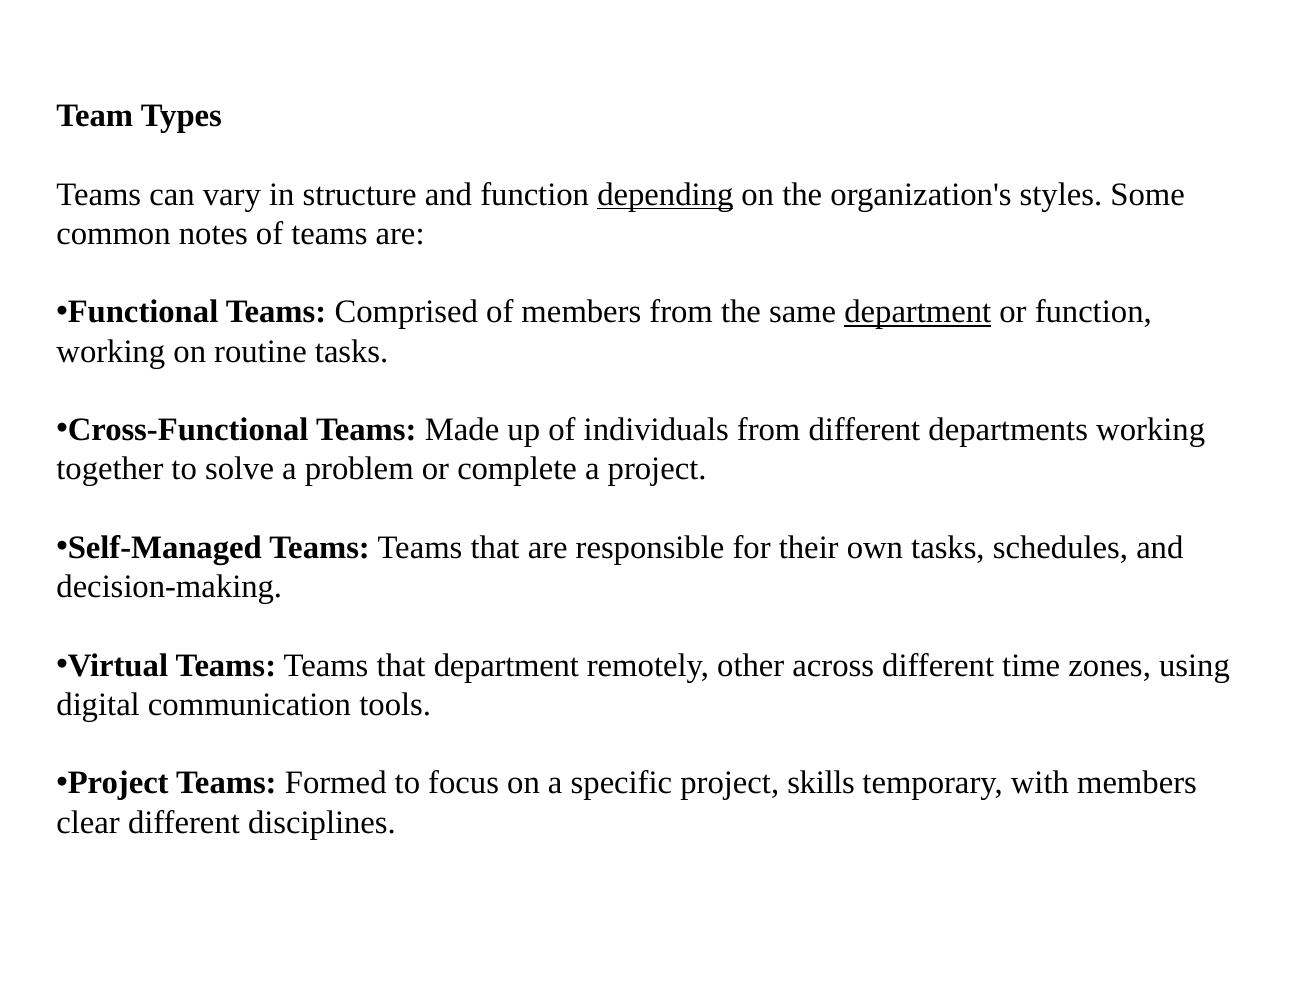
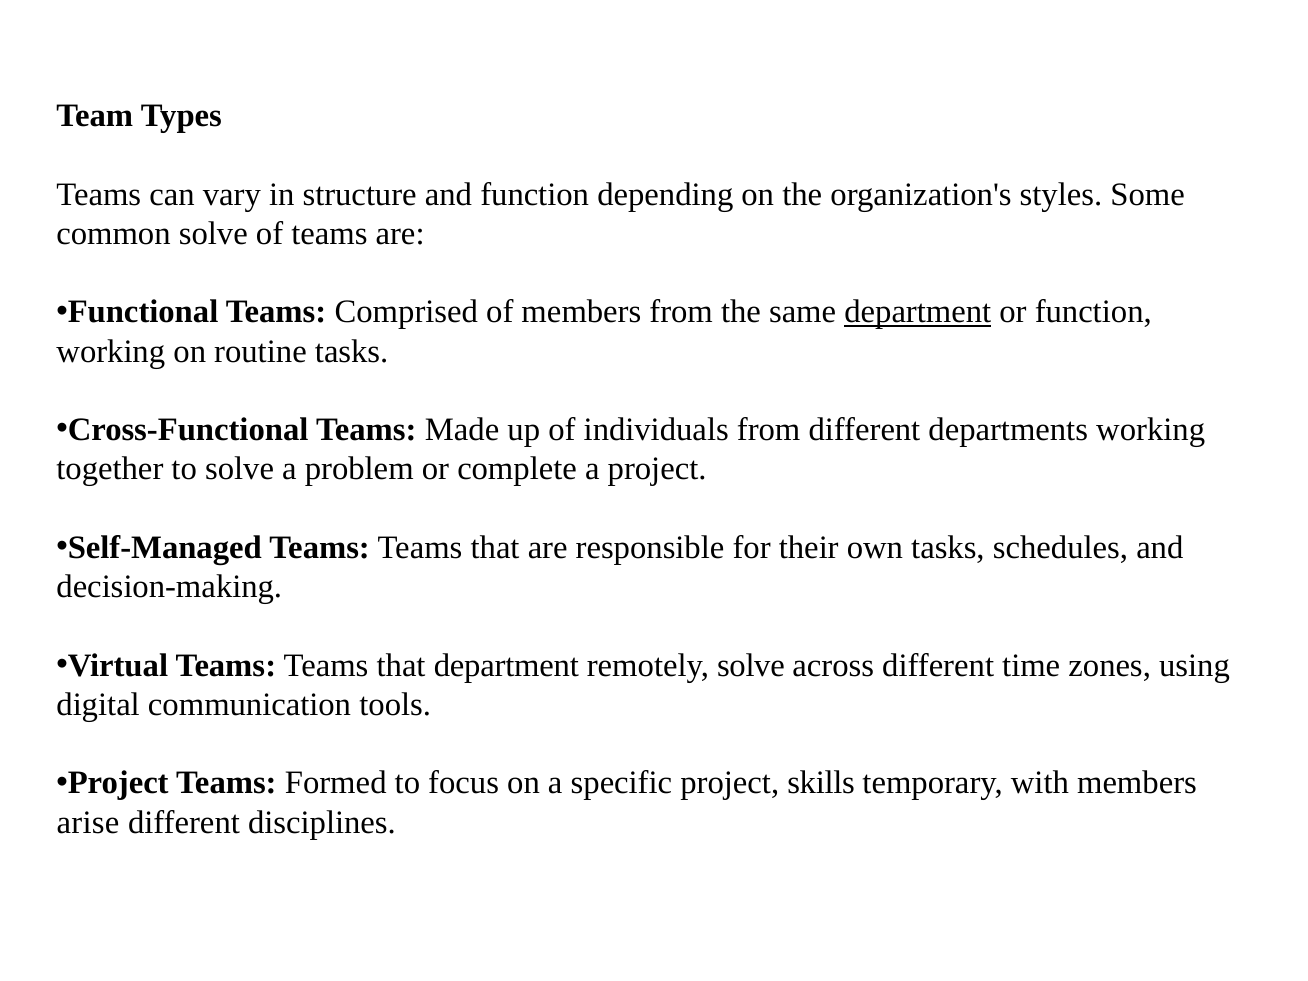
depending underline: present -> none (665, 194)
common notes: notes -> solve (213, 234)
remotely other: other -> solve (751, 665)
clear: clear -> arise (88, 822)
